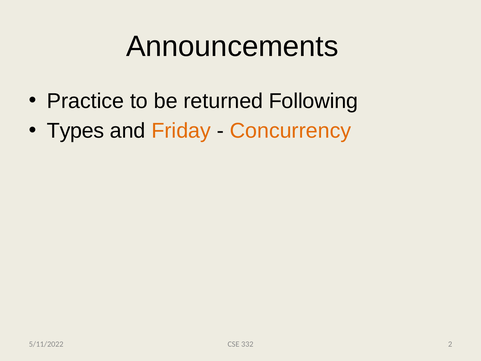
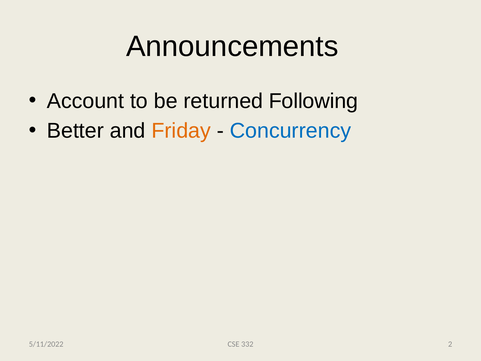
Practice: Practice -> Account (85, 101)
Types: Types -> Better (75, 131)
Concurrency colour: orange -> blue (290, 131)
